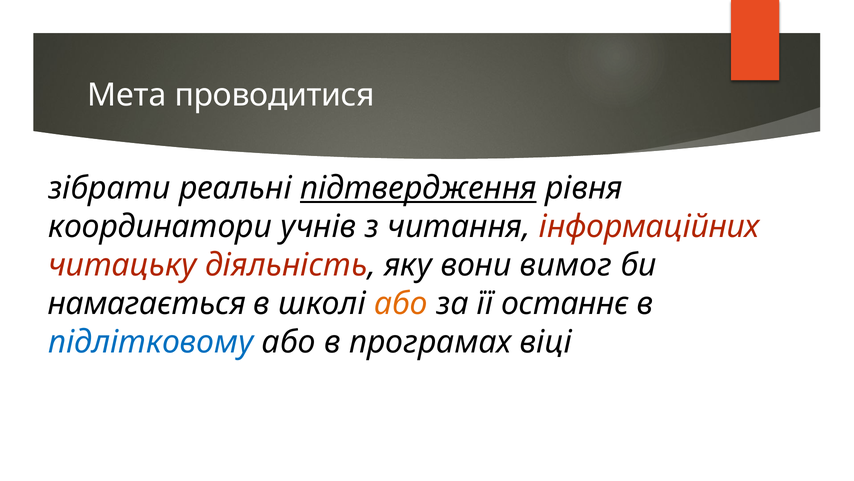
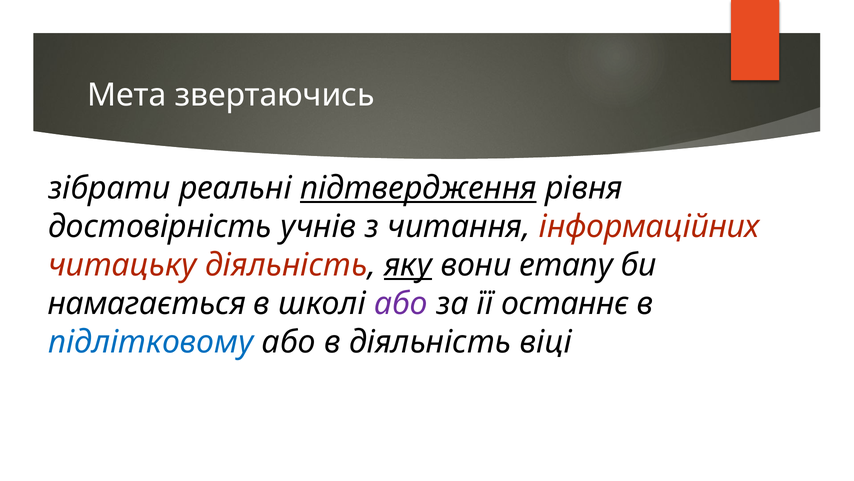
проводитися: проводитися -> звертаючись (275, 95)
координатори: координатори -> достовірність (160, 226)
яку underline: none -> present (408, 265)
вимог: вимог -> етапу (566, 265)
або colour: orange -> purple (401, 303)
в програмах: програмах -> діяльність (430, 342)
